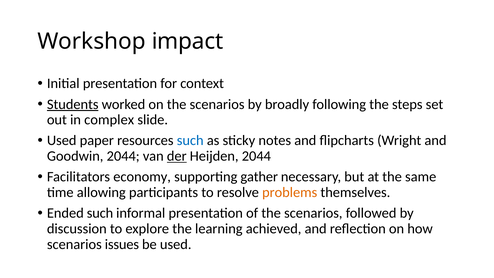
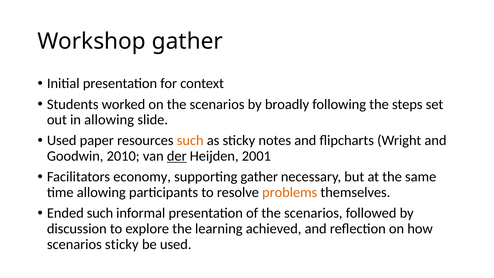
Workshop impact: impact -> gather (187, 41)
Students underline: present -> none (73, 104)
in complex: complex -> allowing (109, 120)
such colour: blue -> orange (190, 141)
Goodwin 2044: 2044 -> 2010 (123, 156)
Heijden 2044: 2044 -> 2001 (256, 156)
scenarios issues: issues -> sticky (122, 244)
